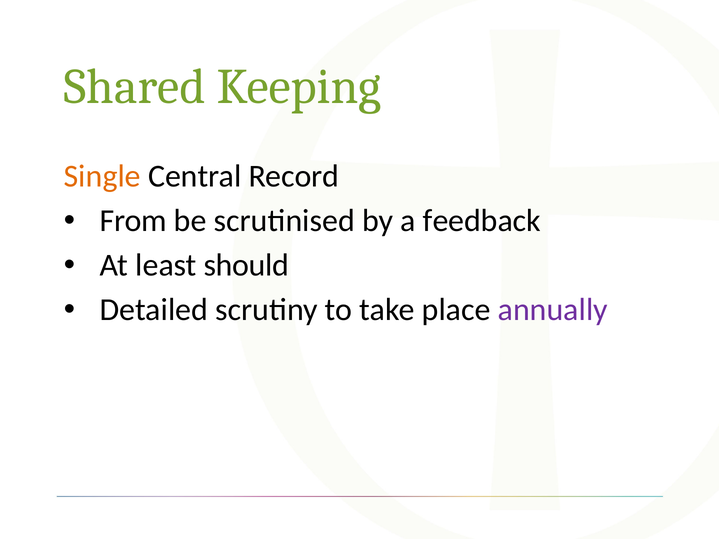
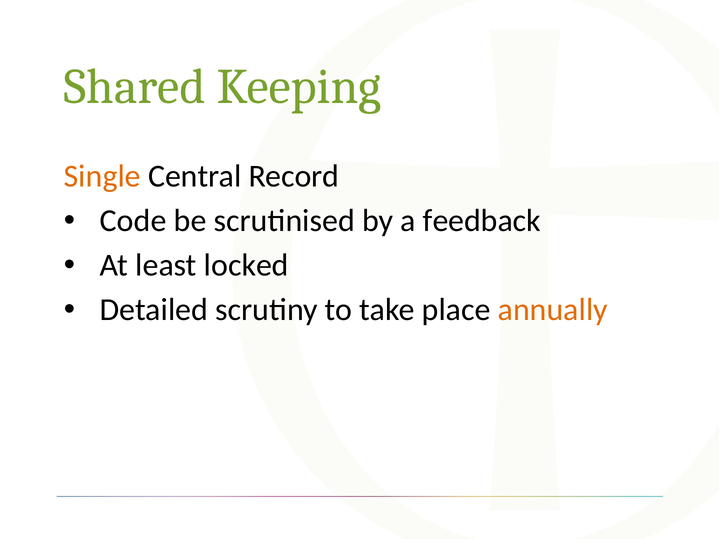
From: From -> Code (133, 221)
should: should -> locked (246, 265)
annually colour: purple -> orange (553, 310)
